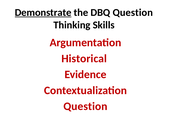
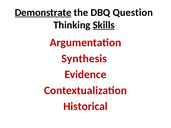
Skills underline: none -> present (104, 25)
Historical: Historical -> Synthesis (84, 59)
Question: Question -> Historical (85, 107)
